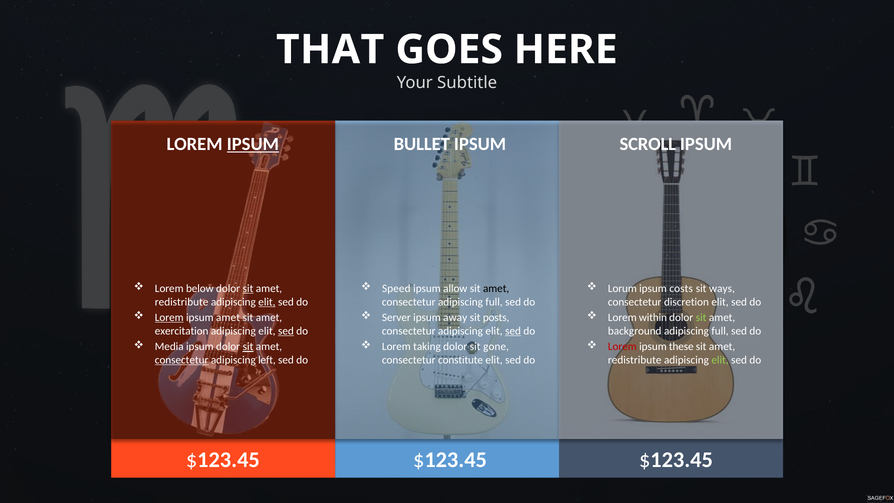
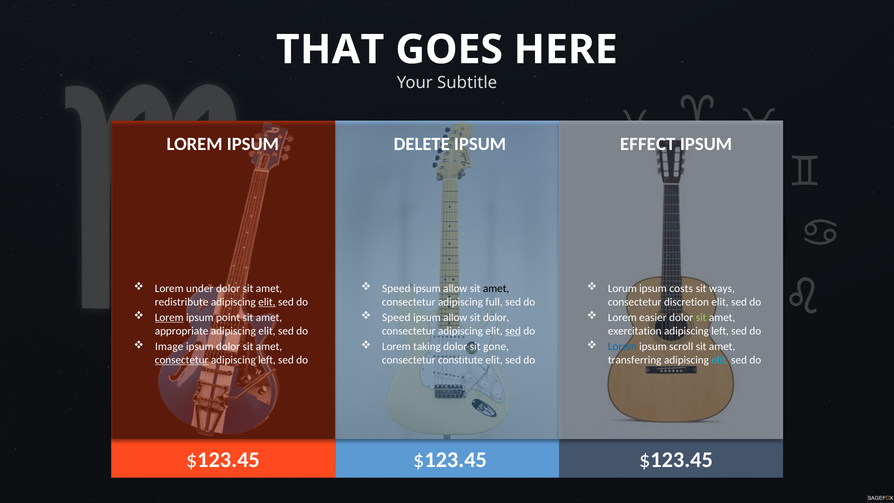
IPSUM underline: present -> none (253, 144)
BULLET: BULLET -> DELETE (422, 144)
SCROLL: SCROLL -> EFFECT (648, 144)
below: below -> under (200, 288)
sit underline: present -> none (248, 288)
ipsum amet: amet -> point (228, 317)
Server: Server -> Speed (396, 317)
away: away -> allow (455, 317)
sit posts: posts -> dolor (496, 317)
within: within -> easier (653, 317)
exercitation: exercitation -> appropriate (182, 331)
sed underline: present -> none (286, 331)
background: background -> exercitation (635, 331)
full: full -> left (720, 331)
Media: Media -> Image (169, 347)
sit underline: present -> none (248, 347)
Lorem colour: red -> blue (622, 347)
these: these -> scroll (681, 347)
redistribute: redistribute -> transferring (635, 360)
elit colour: light green -> light blue (720, 360)
